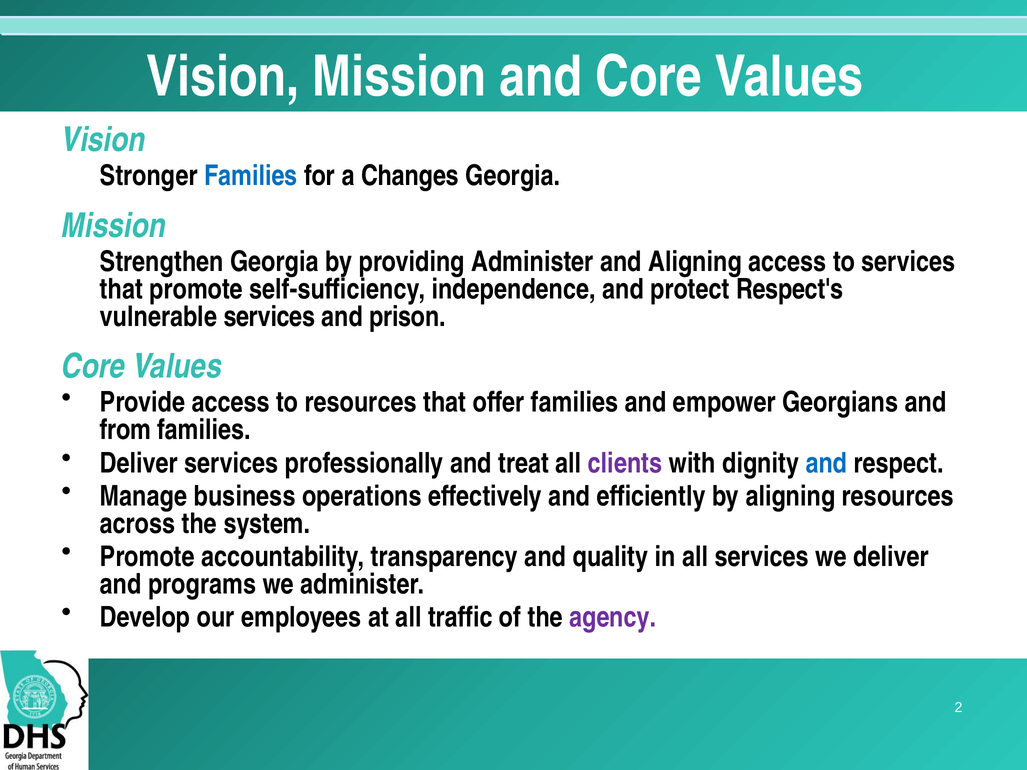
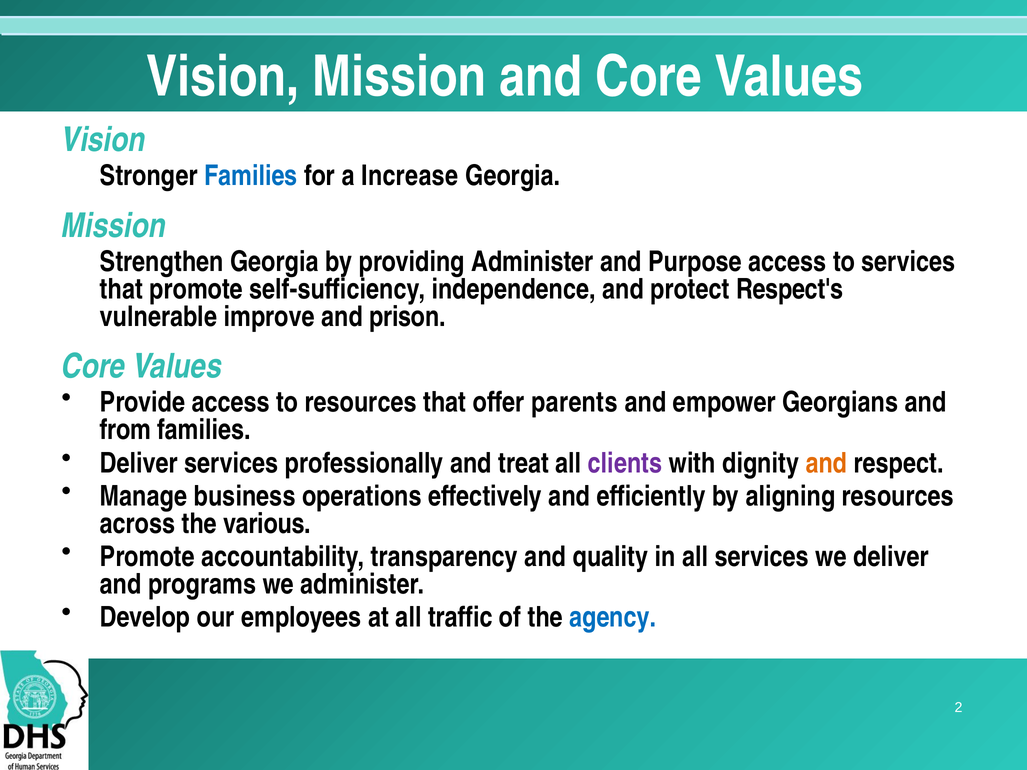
Changes: Changes -> Increase (410, 176)
and Aligning: Aligning -> Purpose (695, 262)
vulnerable services: services -> improve (269, 317)
offer families: families -> parents (574, 403)
and colour: blue -> orange (826, 463)
system: system -> various (267, 524)
agency colour: purple -> blue (613, 617)
